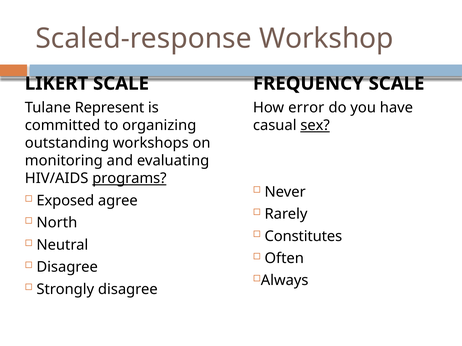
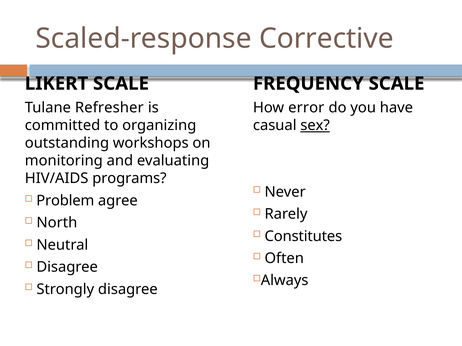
Workshop: Workshop -> Corrective (326, 39)
Represent: Represent -> Refresher (109, 108)
programs underline: present -> none (129, 179)
Exposed: Exposed -> Problem (65, 201)
